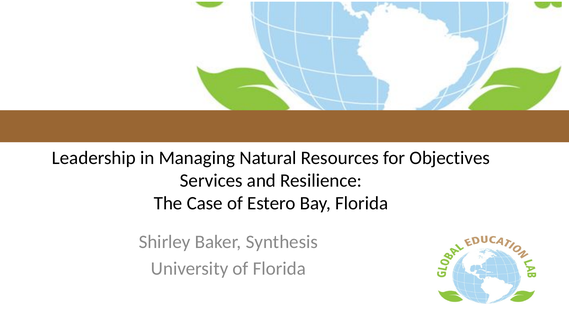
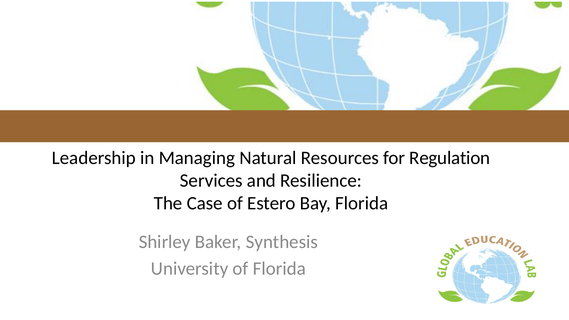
Objectives: Objectives -> Regulation (450, 158)
